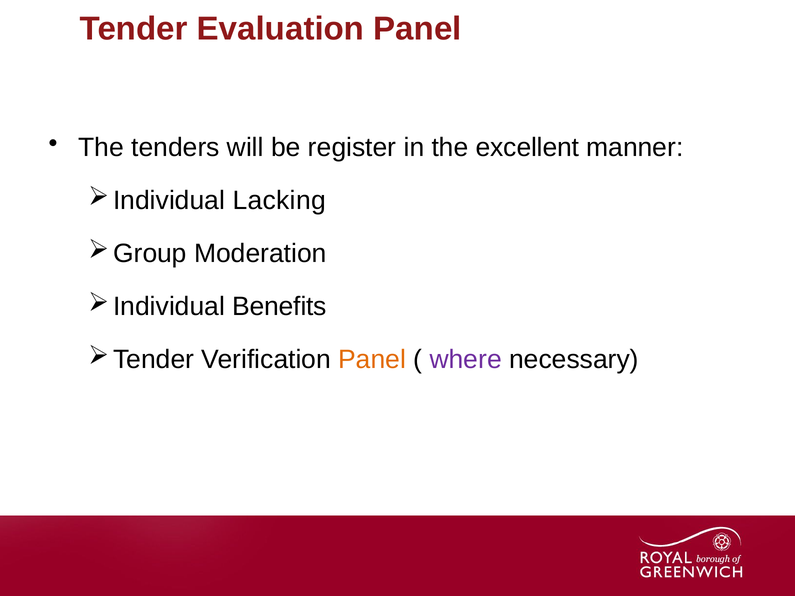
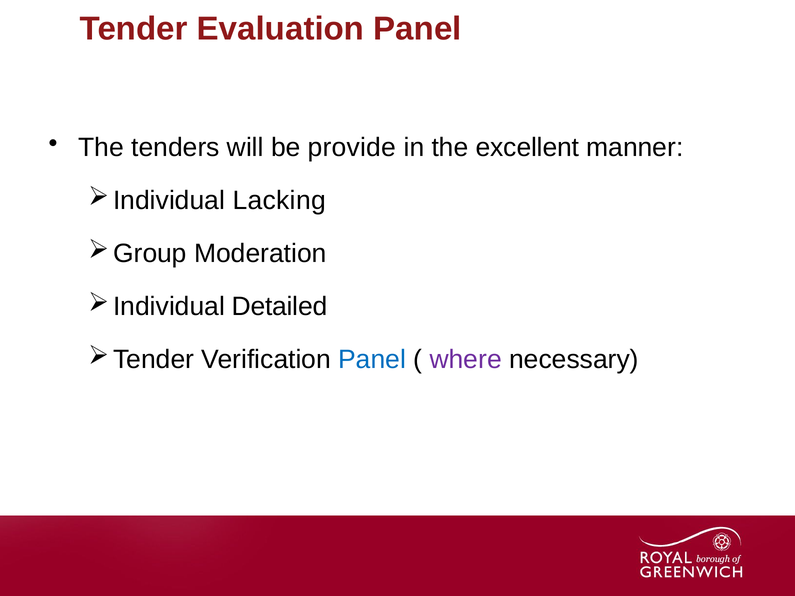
register: register -> provide (352, 148)
Benefits: Benefits -> Detailed (280, 307)
Panel colour: orange -> blue (372, 360)
